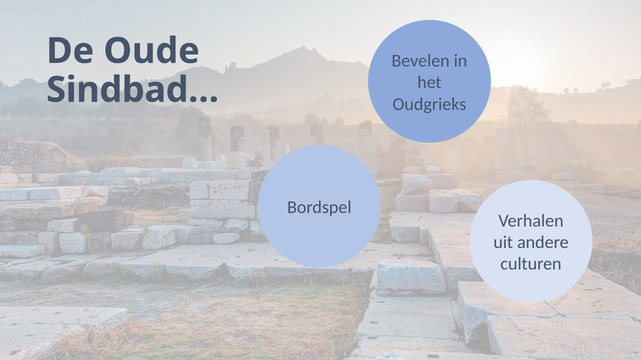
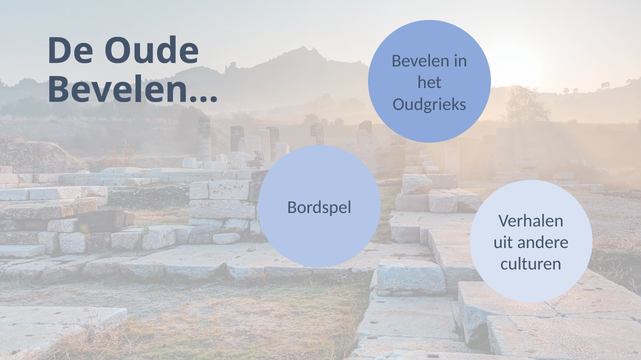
Sindbad…: Sindbad… -> Bevelen… (133, 90)
